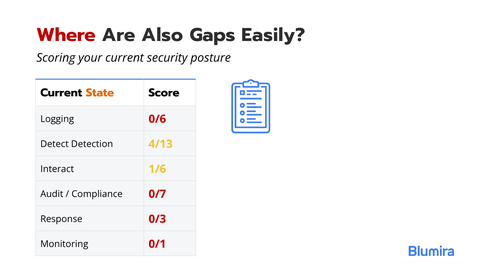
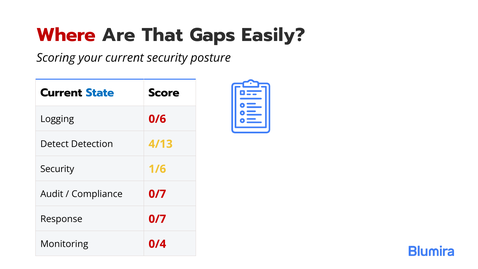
Also: Also -> That (162, 35)
State colour: orange -> blue (100, 93)
Interact: Interact -> Security (57, 169)
Response 0/3: 0/3 -> 0/7 (157, 219)
0/1: 0/1 -> 0/4 (157, 244)
